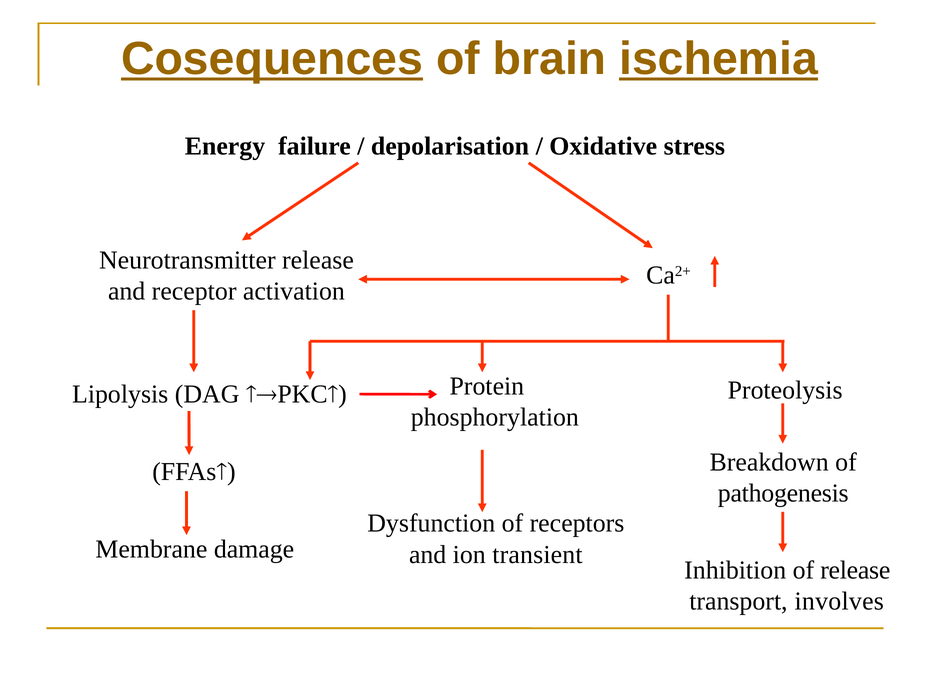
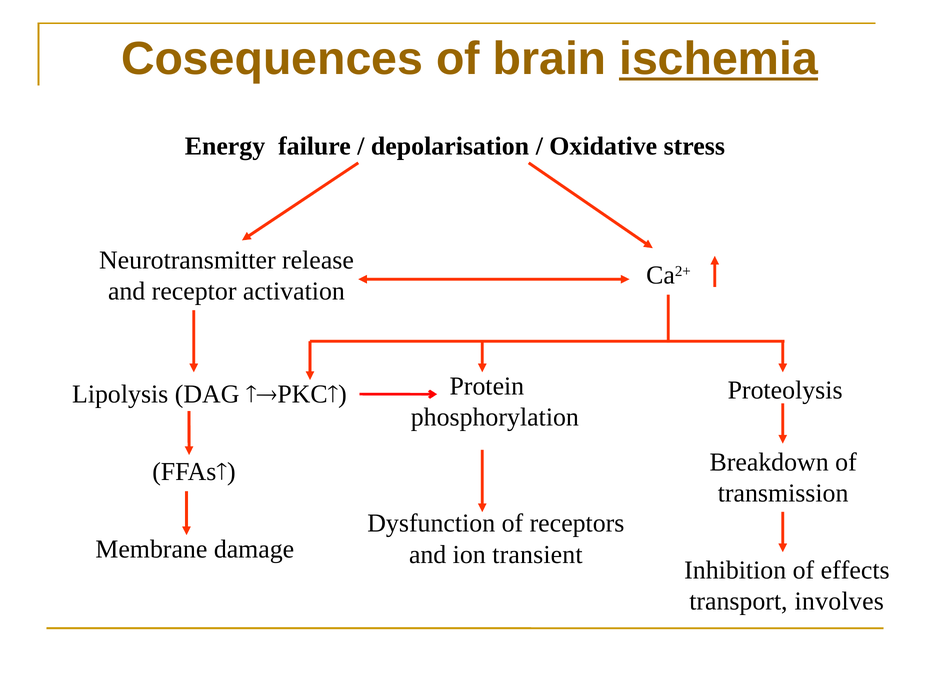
Cosequences underline: present -> none (272, 59)
pathogenesis: pathogenesis -> transmission (783, 493)
of release: release -> effects (855, 570)
